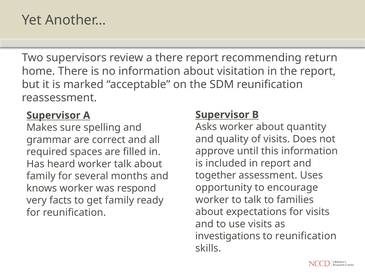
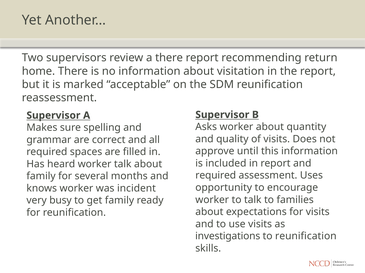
together: together -> required (216, 176)
respond: respond -> incident (136, 189)
facts: facts -> busy (61, 201)
